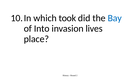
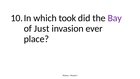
Bay colour: blue -> purple (115, 18)
Into: Into -> Just (42, 28)
lives: lives -> ever (94, 28)
